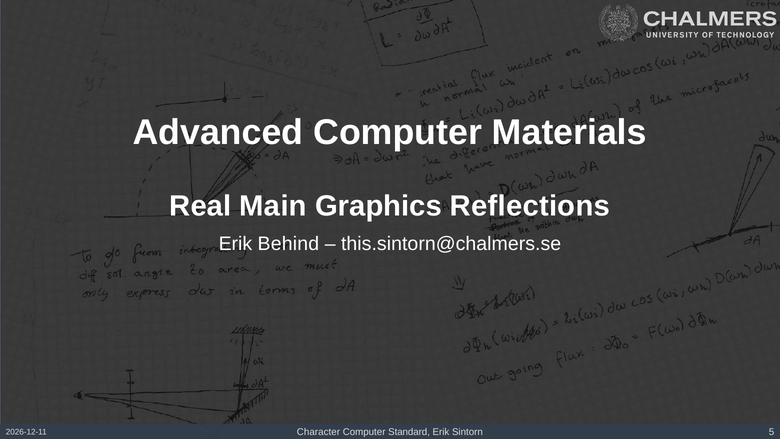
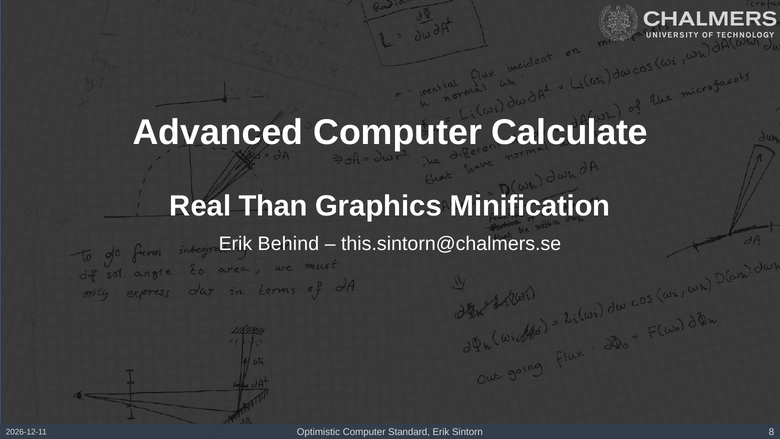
Materials: Materials -> Calculate (569, 132)
Main: Main -> Than (273, 206)
Reflections: Reflections -> Minification (530, 206)
Character: Character -> Optimistic (318, 432)
5: 5 -> 8 (771, 432)
